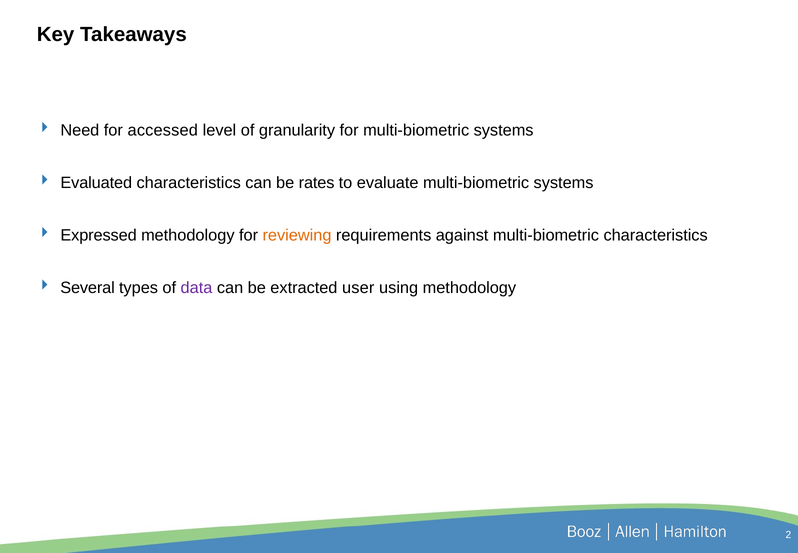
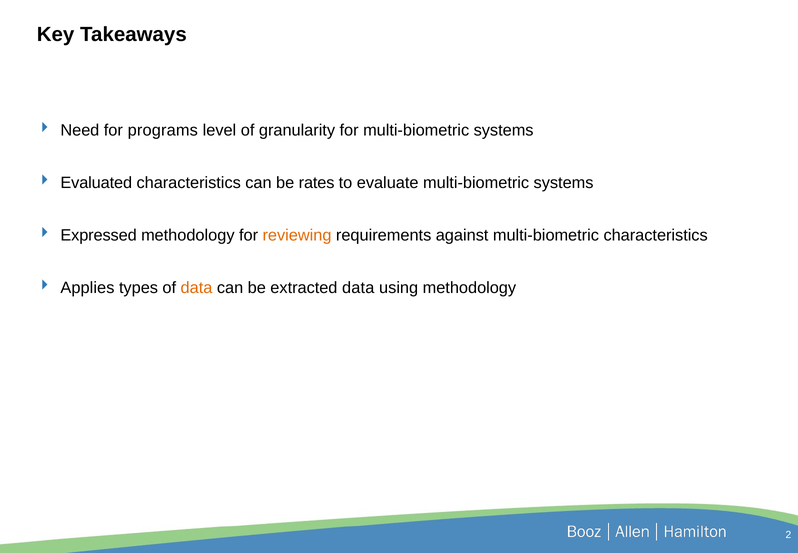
accessed: accessed -> programs (163, 130)
Several: Several -> Applies (87, 288)
data colour: purple -> orange (197, 288)
extracted user: user -> data (358, 288)
